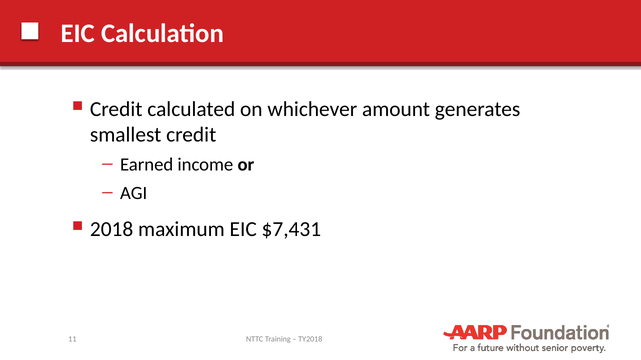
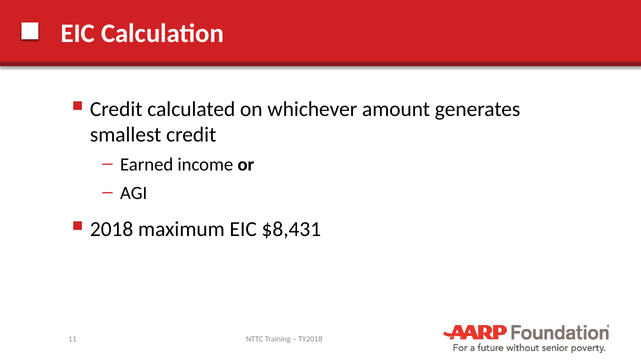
$7,431: $7,431 -> $8,431 (291, 230)
